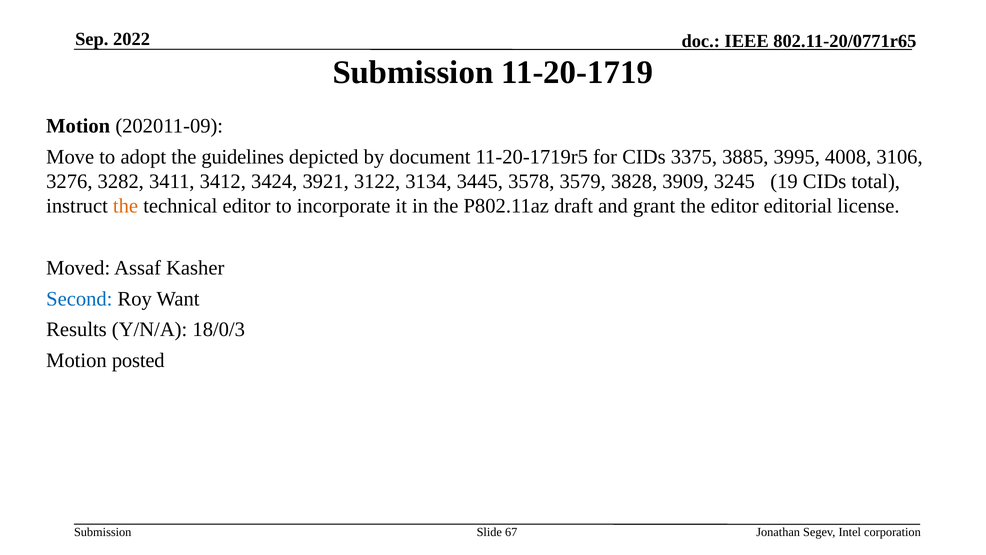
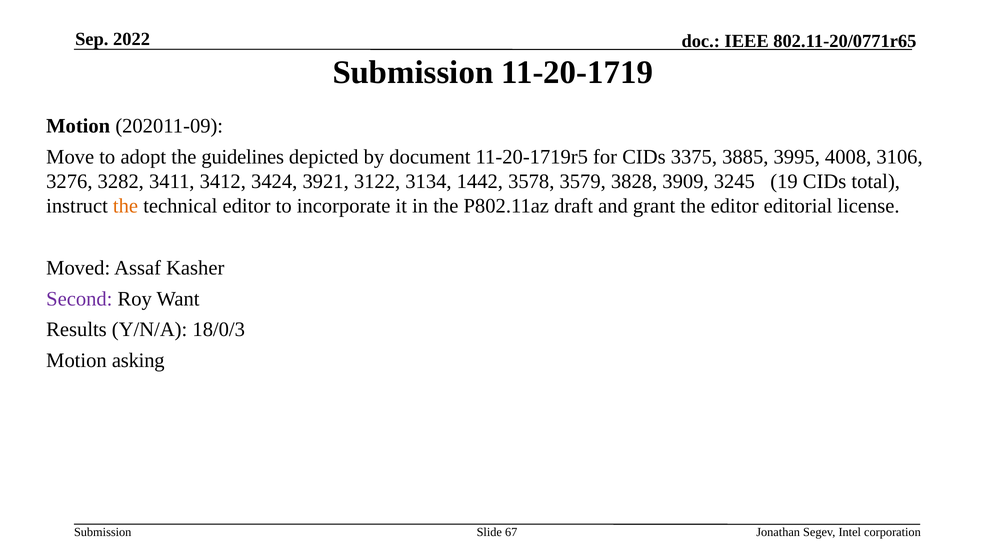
3445: 3445 -> 1442 (480, 181)
Second colour: blue -> purple (79, 299)
posted: posted -> asking (138, 360)
